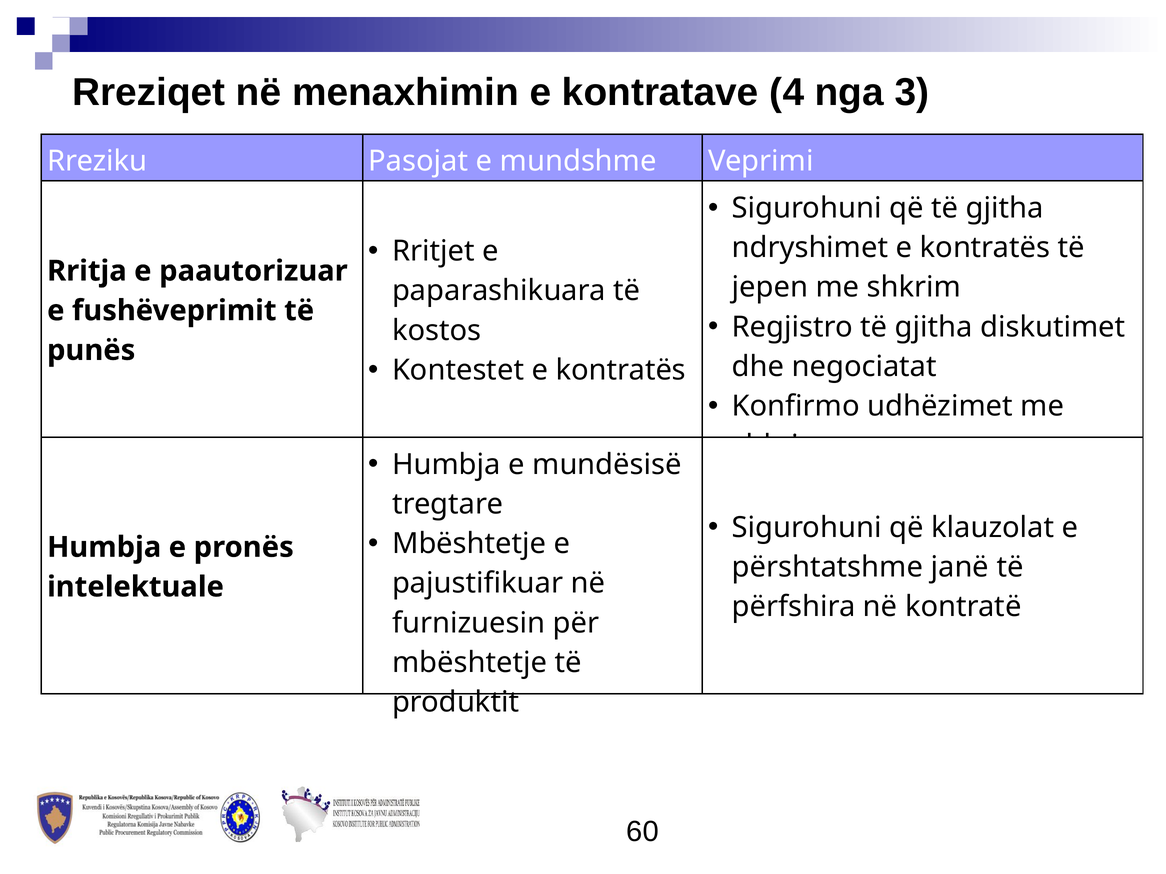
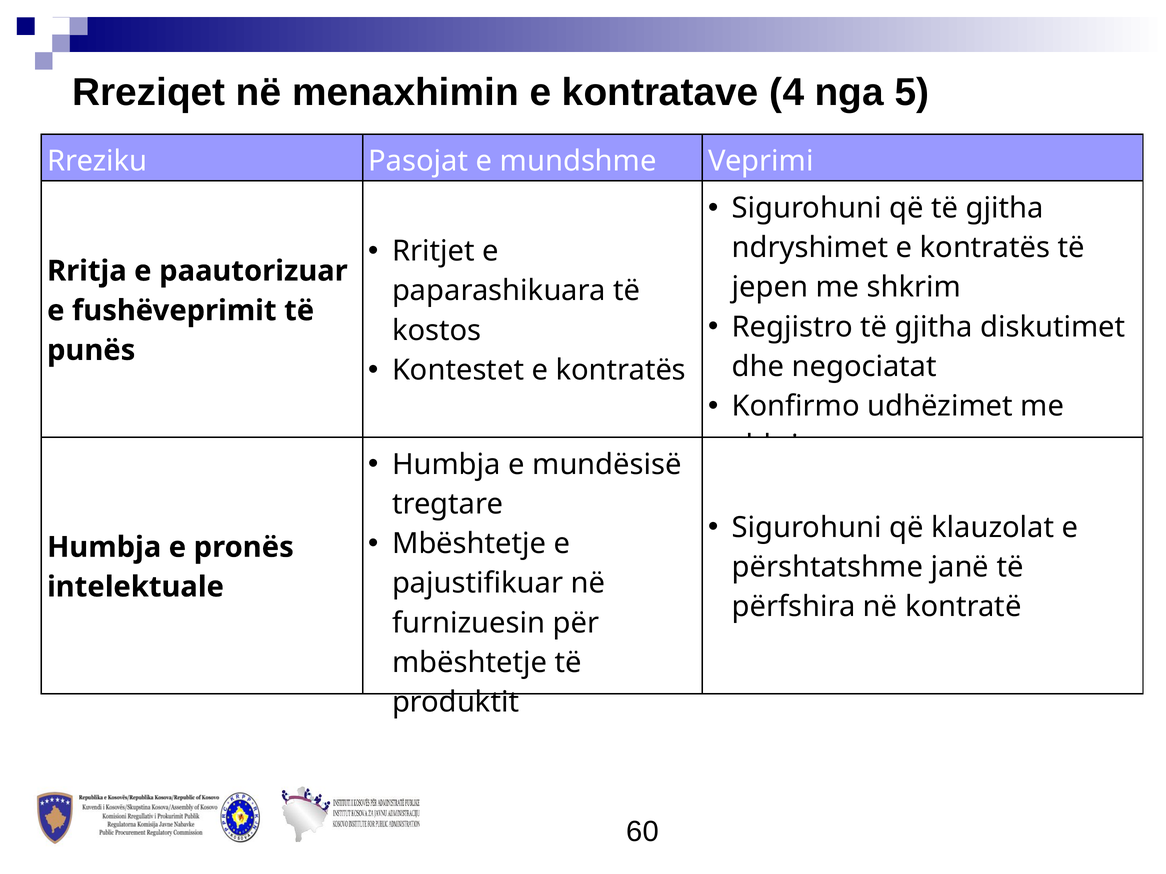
3: 3 -> 5 (912, 93)
